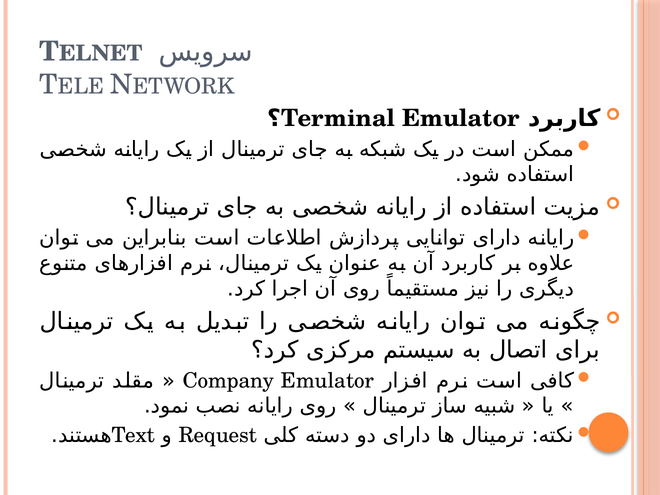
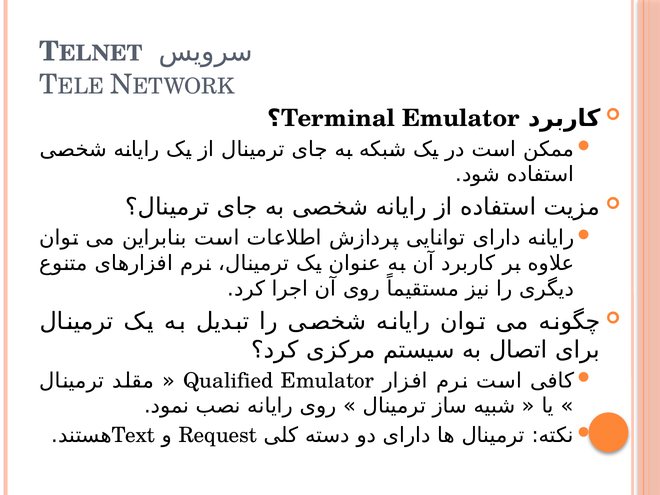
Company: Company -> Qualified (228, 381)
